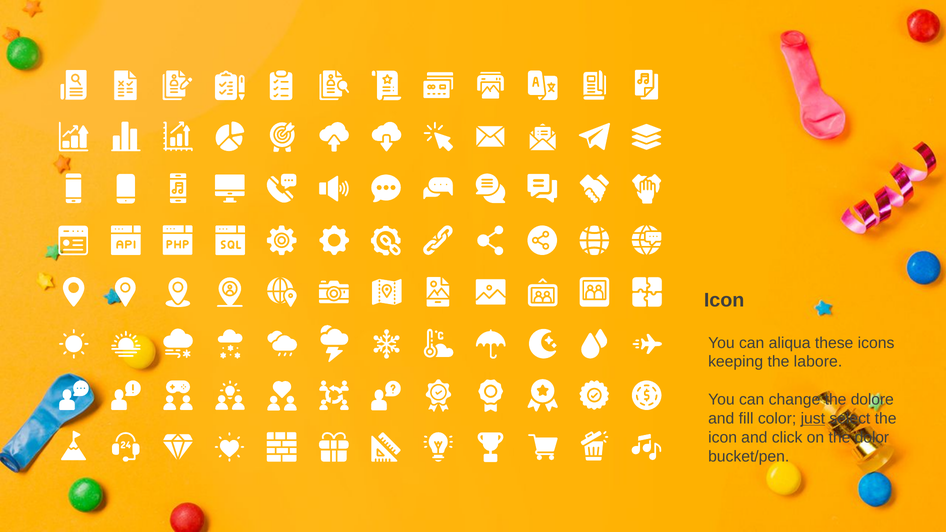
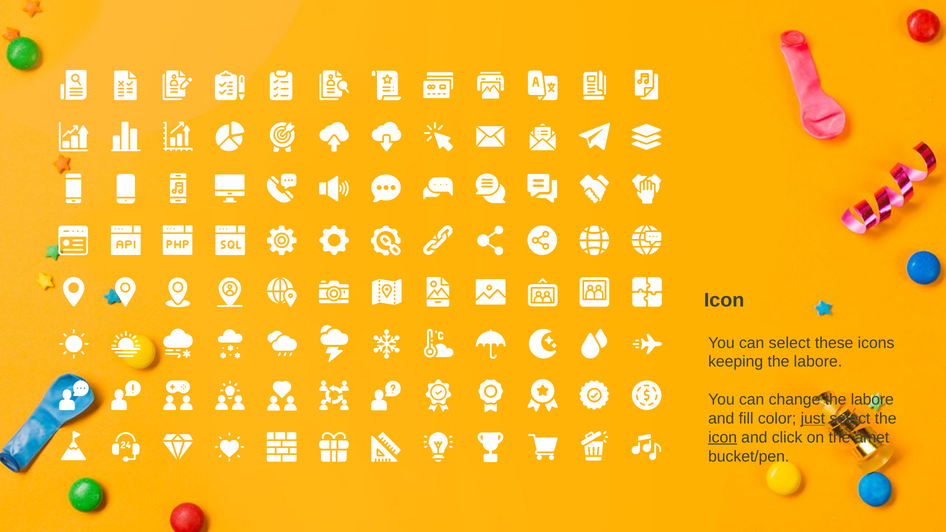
can aliqua: aliqua -> select (790, 343)
change the dolore: dolore -> labore (872, 400)
icon underline: none -> present (723, 438)
dolor: dolor -> amet (872, 438)
